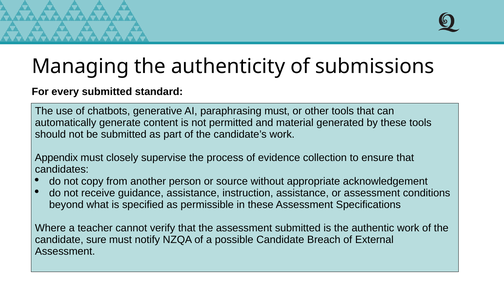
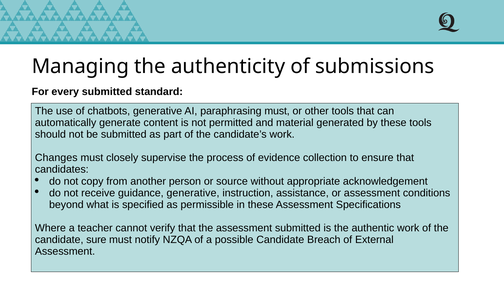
Appendix: Appendix -> Changes (56, 158)
guidance assistance: assistance -> generative (193, 193)
